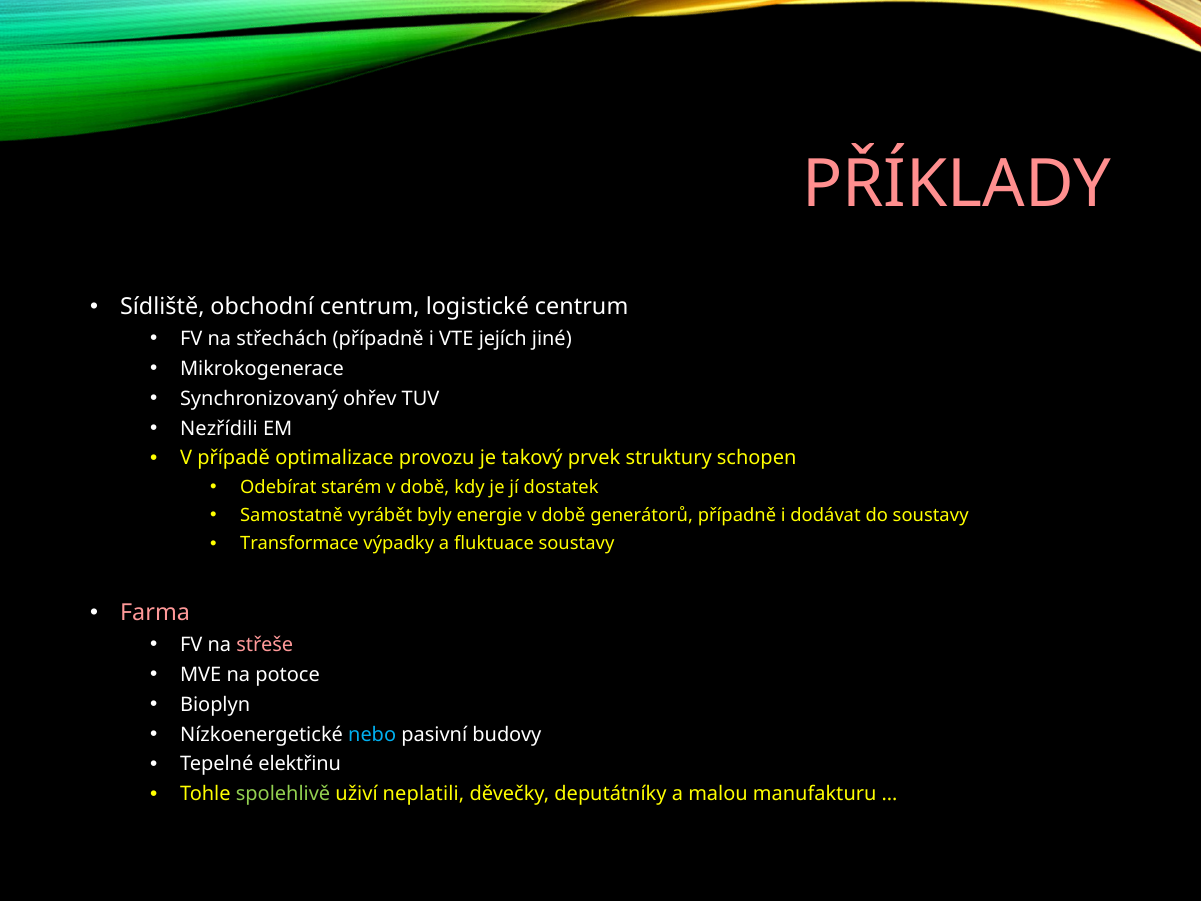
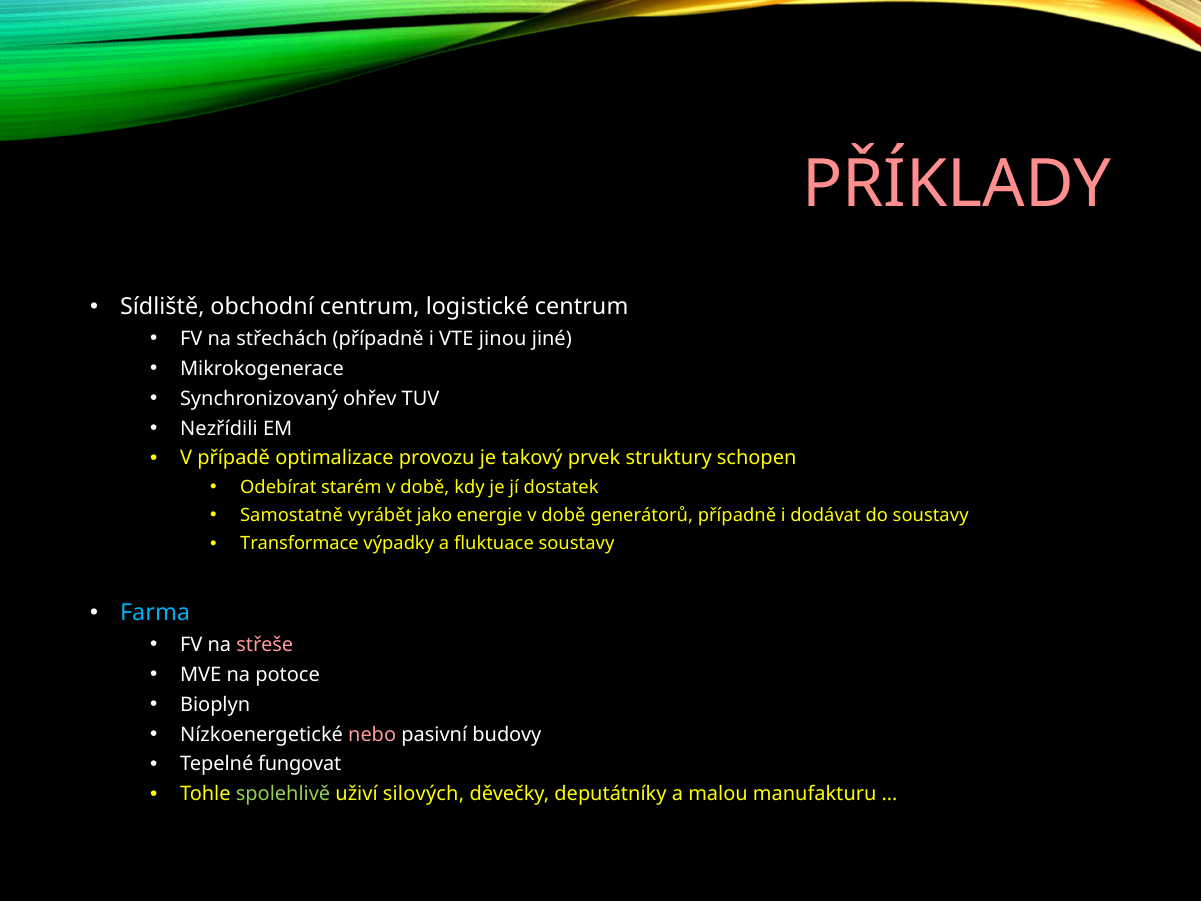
jejích: jejích -> jinou (503, 339)
byly: byly -> jako (435, 515)
Farma colour: pink -> light blue (155, 613)
nebo colour: light blue -> pink (372, 734)
elektřinu: elektřinu -> fungovat (300, 764)
neplatili: neplatili -> silových (423, 794)
